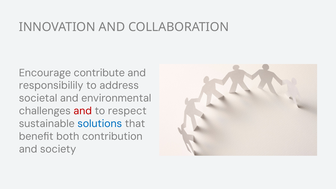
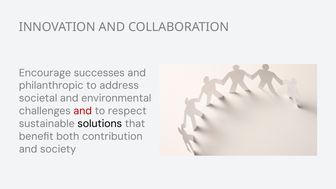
contribute: contribute -> successes (99, 73)
responsibilily: responsibilily -> philanthropic (51, 86)
solutions colour: blue -> black (100, 124)
